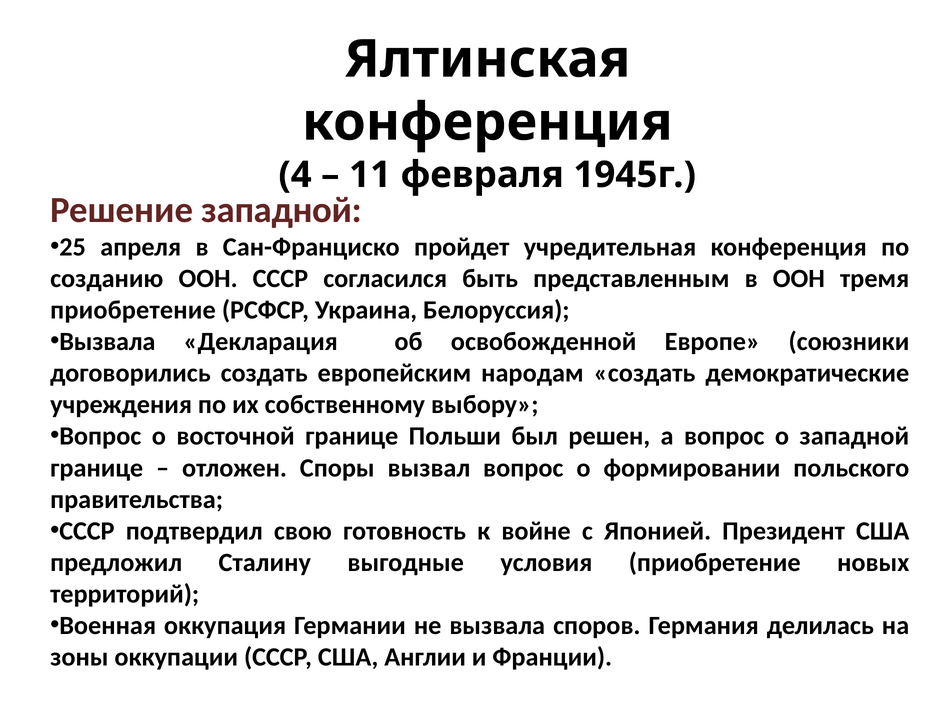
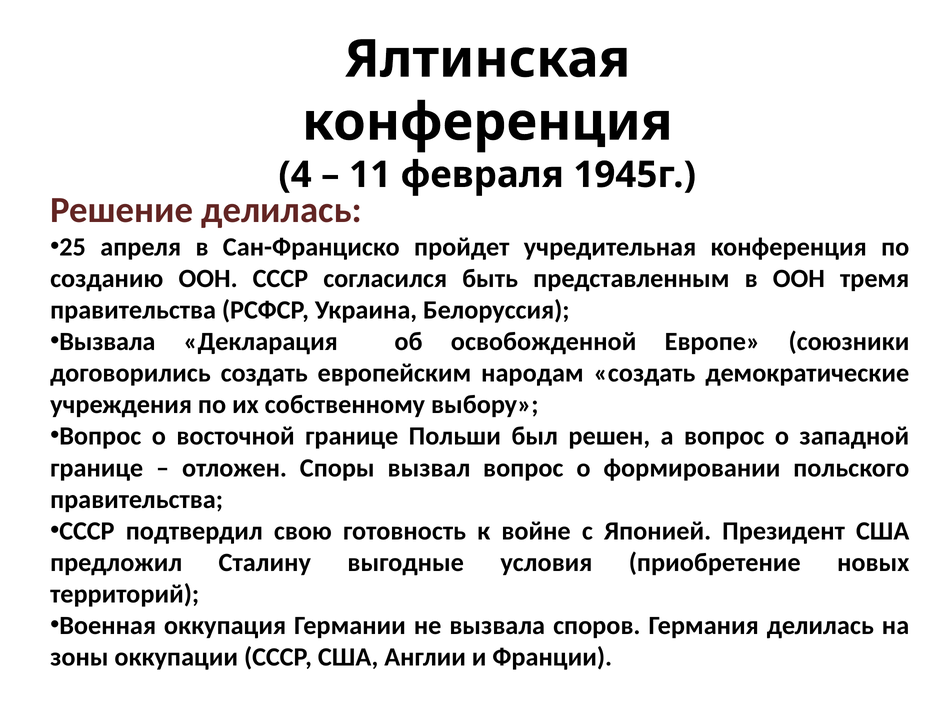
Решение западной: западной -> делилась (282, 210)
приобретение: приобретение -> правительства (133, 310)
